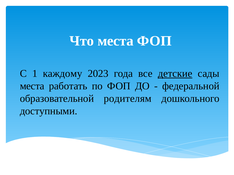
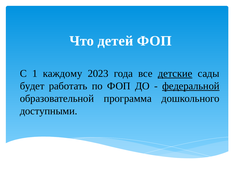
Что места: места -> детей (115, 41)
места: места -> будет (32, 86)
федеральной underline: none -> present (191, 86)
родителям: родителям -> программа (128, 99)
